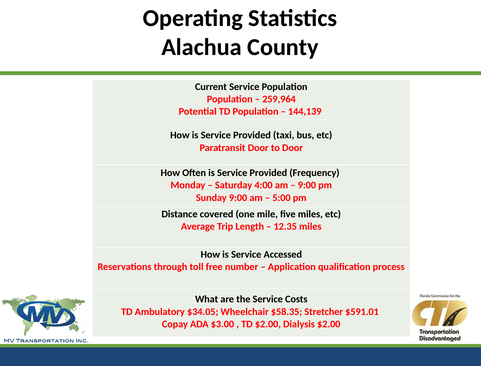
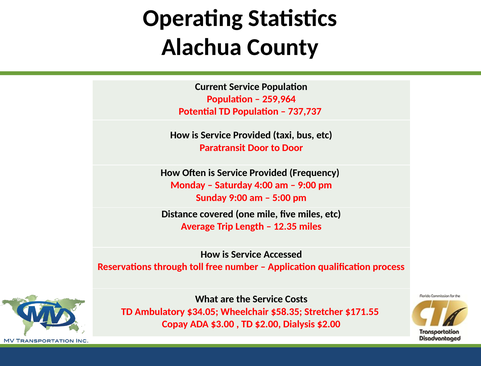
144,139: 144,139 -> 737,737 (305, 112)
$591.01: $591.01 -> $171.55 (362, 312)
